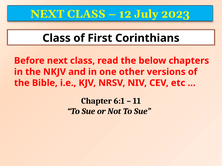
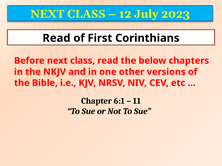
Class: Class -> Read (56, 38)
